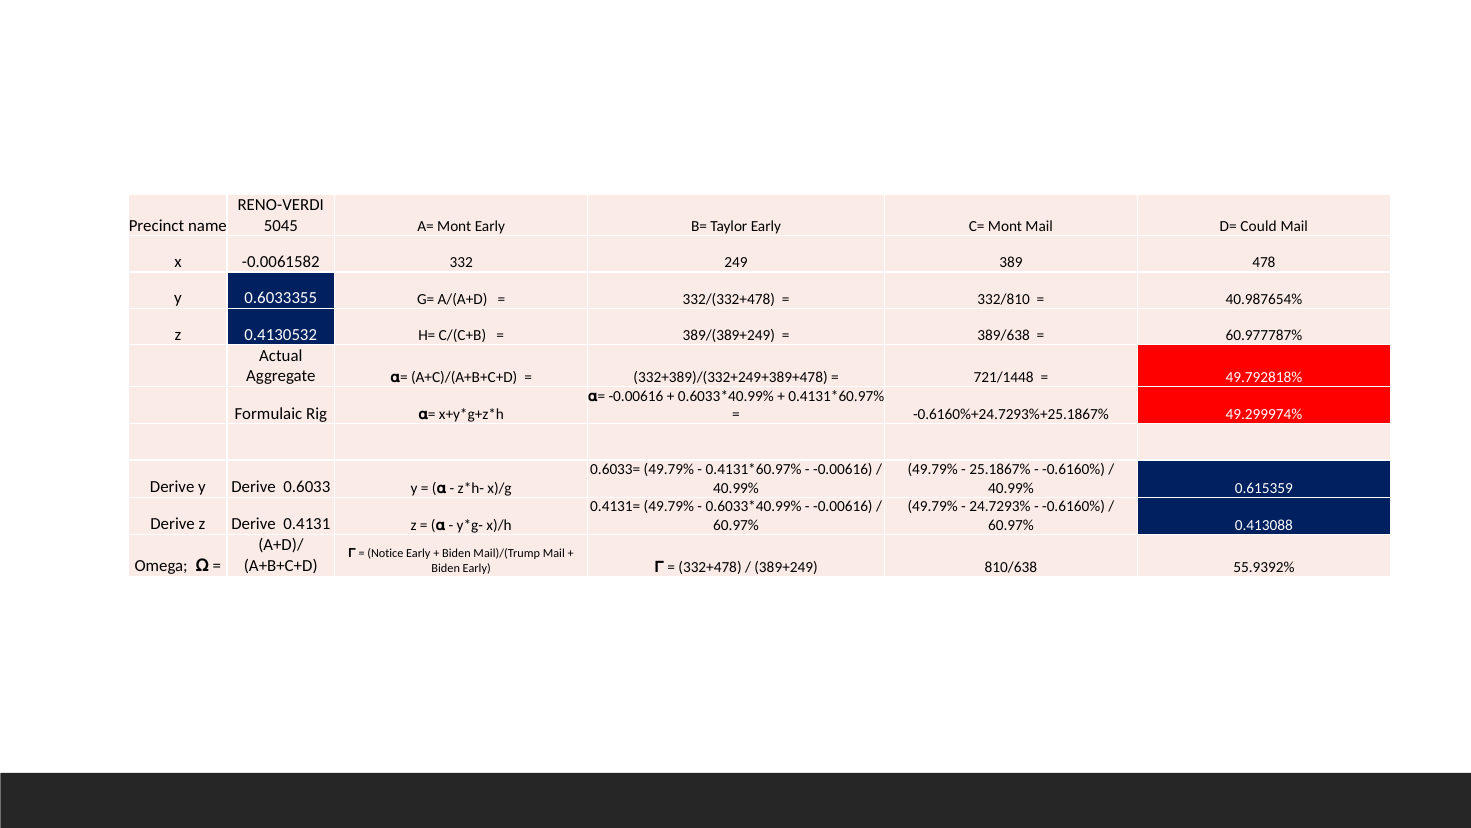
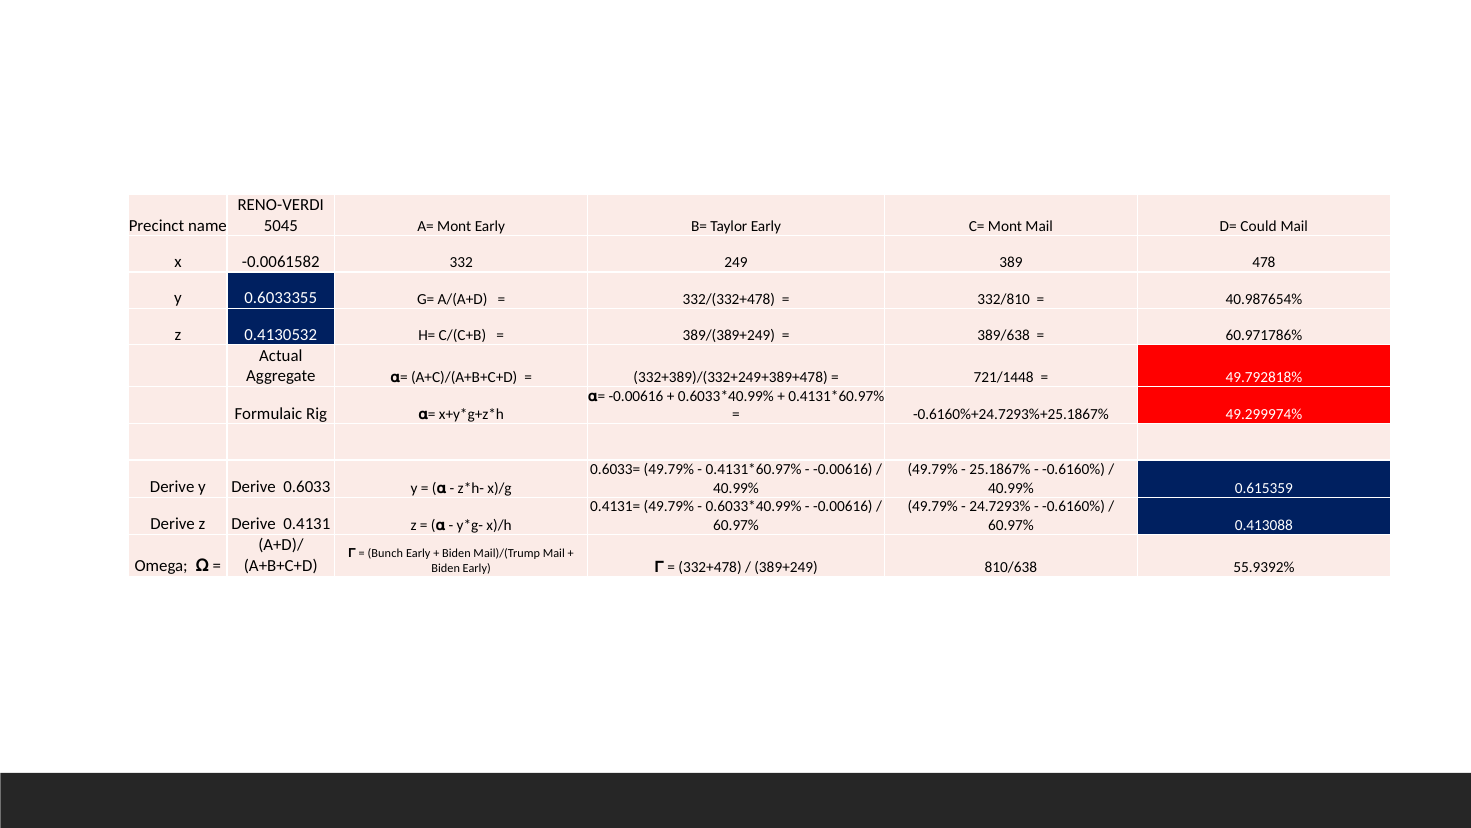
60.977787%: 60.977787% -> 60.971786% (1264, 335)
Notice: Notice -> Bunch (385, 553)
